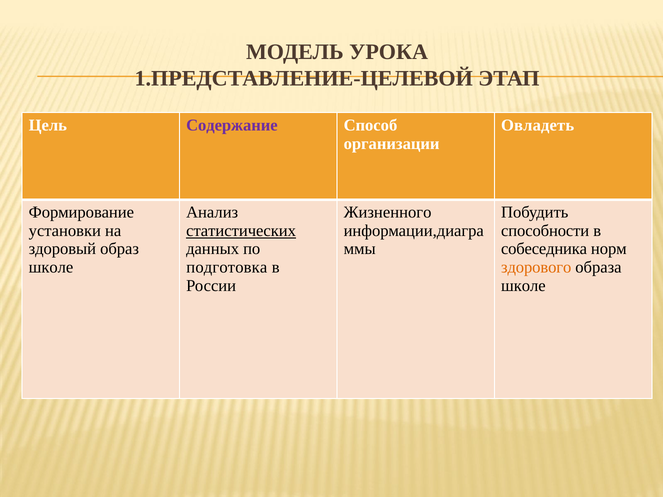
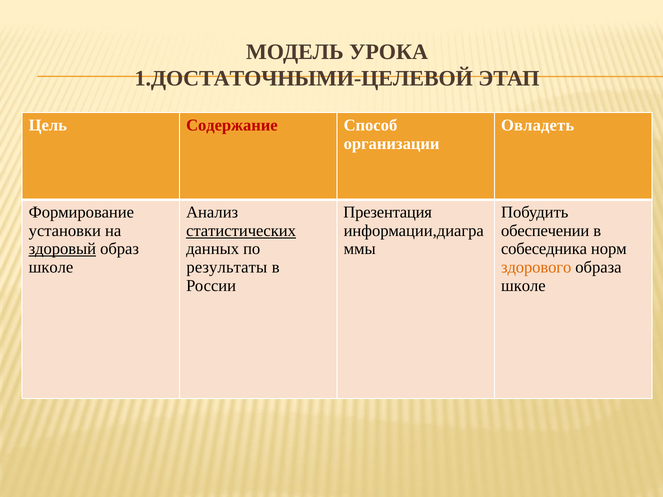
1.ПРЕДСТАВЛЕНИЕ-ЦЕЛЕВОЙ: 1.ПРЕДСТАВЛЕНИЕ-ЦЕЛЕВОЙ -> 1.ДОСТАТОЧНЫМИ-ЦЕЛЕВОЙ (304, 78)
Содержание colour: purple -> red (232, 125)
Жизненного: Жизненного -> Презентация (388, 212)
способности: способности -> обеспечении (545, 231)
здоровый underline: none -> present (62, 249)
подготовка: подготовка -> результаты (227, 267)
